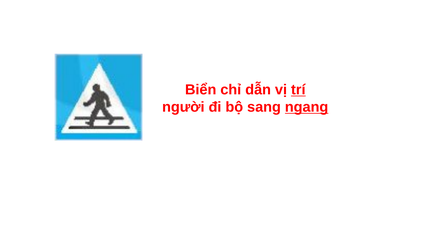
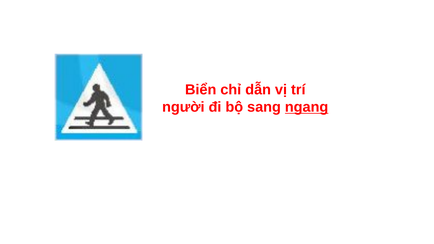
trí underline: present -> none (298, 90)
